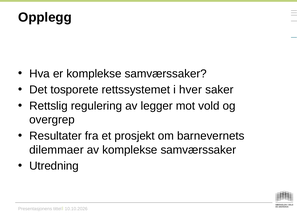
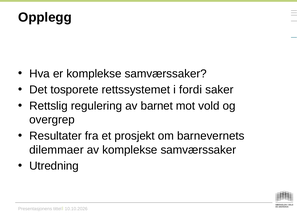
hver: hver -> fordi (191, 90)
legger: legger -> barnet (157, 106)
